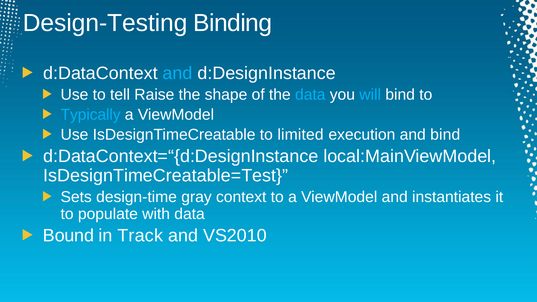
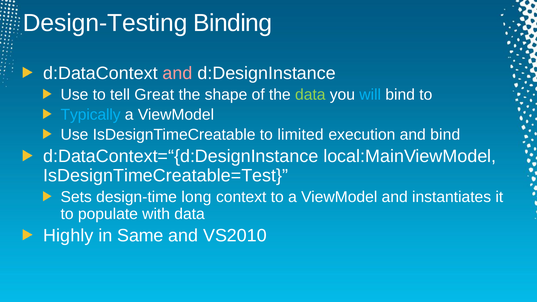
and colour: light blue -> pink (178, 73)
Raise: Raise -> Great (154, 95)
data colour: light blue -> light green (310, 95)
gray: gray -> long (196, 197)
Bound: Bound -> Highly (68, 236)
Track: Track -> Same (140, 236)
